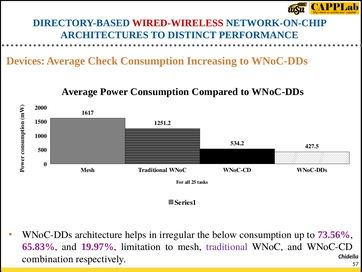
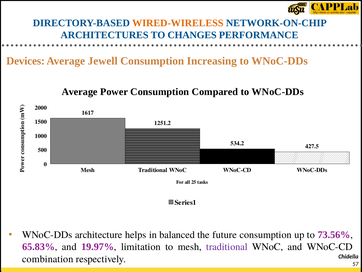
WIRED-WIRELESS colour: red -> orange (178, 23)
DISTINCT: DISTINCT -> CHANGES (192, 35)
Check: Check -> Jewell (103, 61)
irregular: irregular -> balanced (177, 234)
below: below -> future (225, 234)
